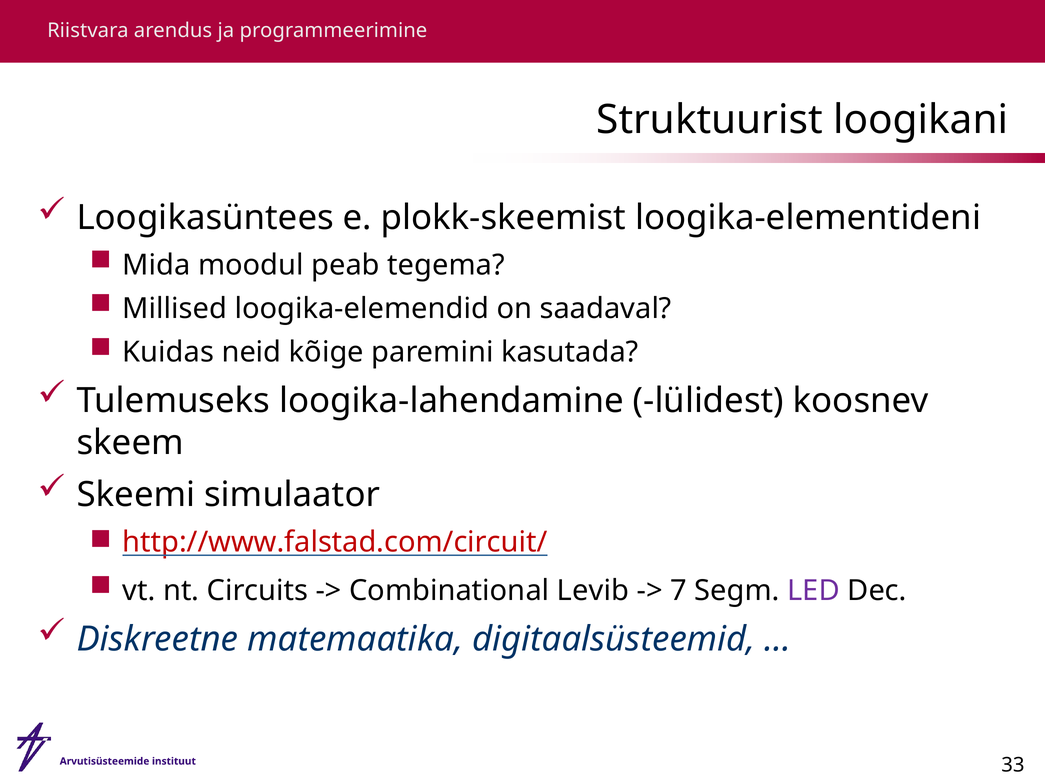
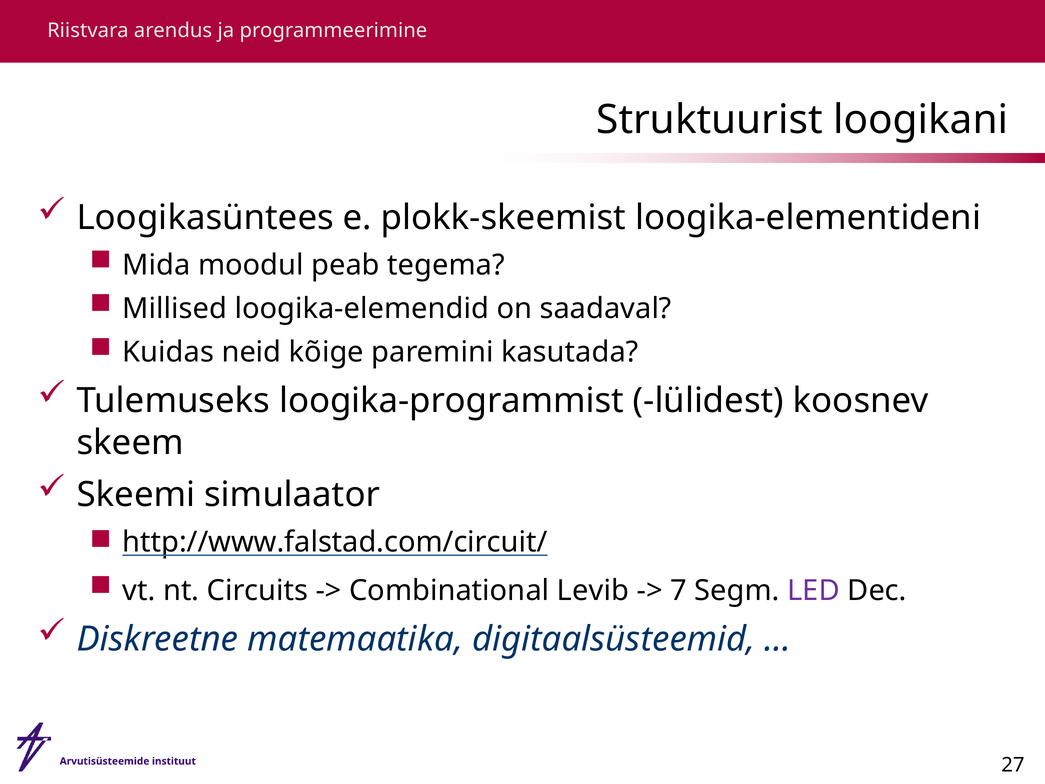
loogika-lahendamine: loogika-lahendamine -> loogika-programmist (452, 401)
http://www.falstad.com/circuit/ colour: red -> black (335, 542)
33: 33 -> 27 (1013, 765)
